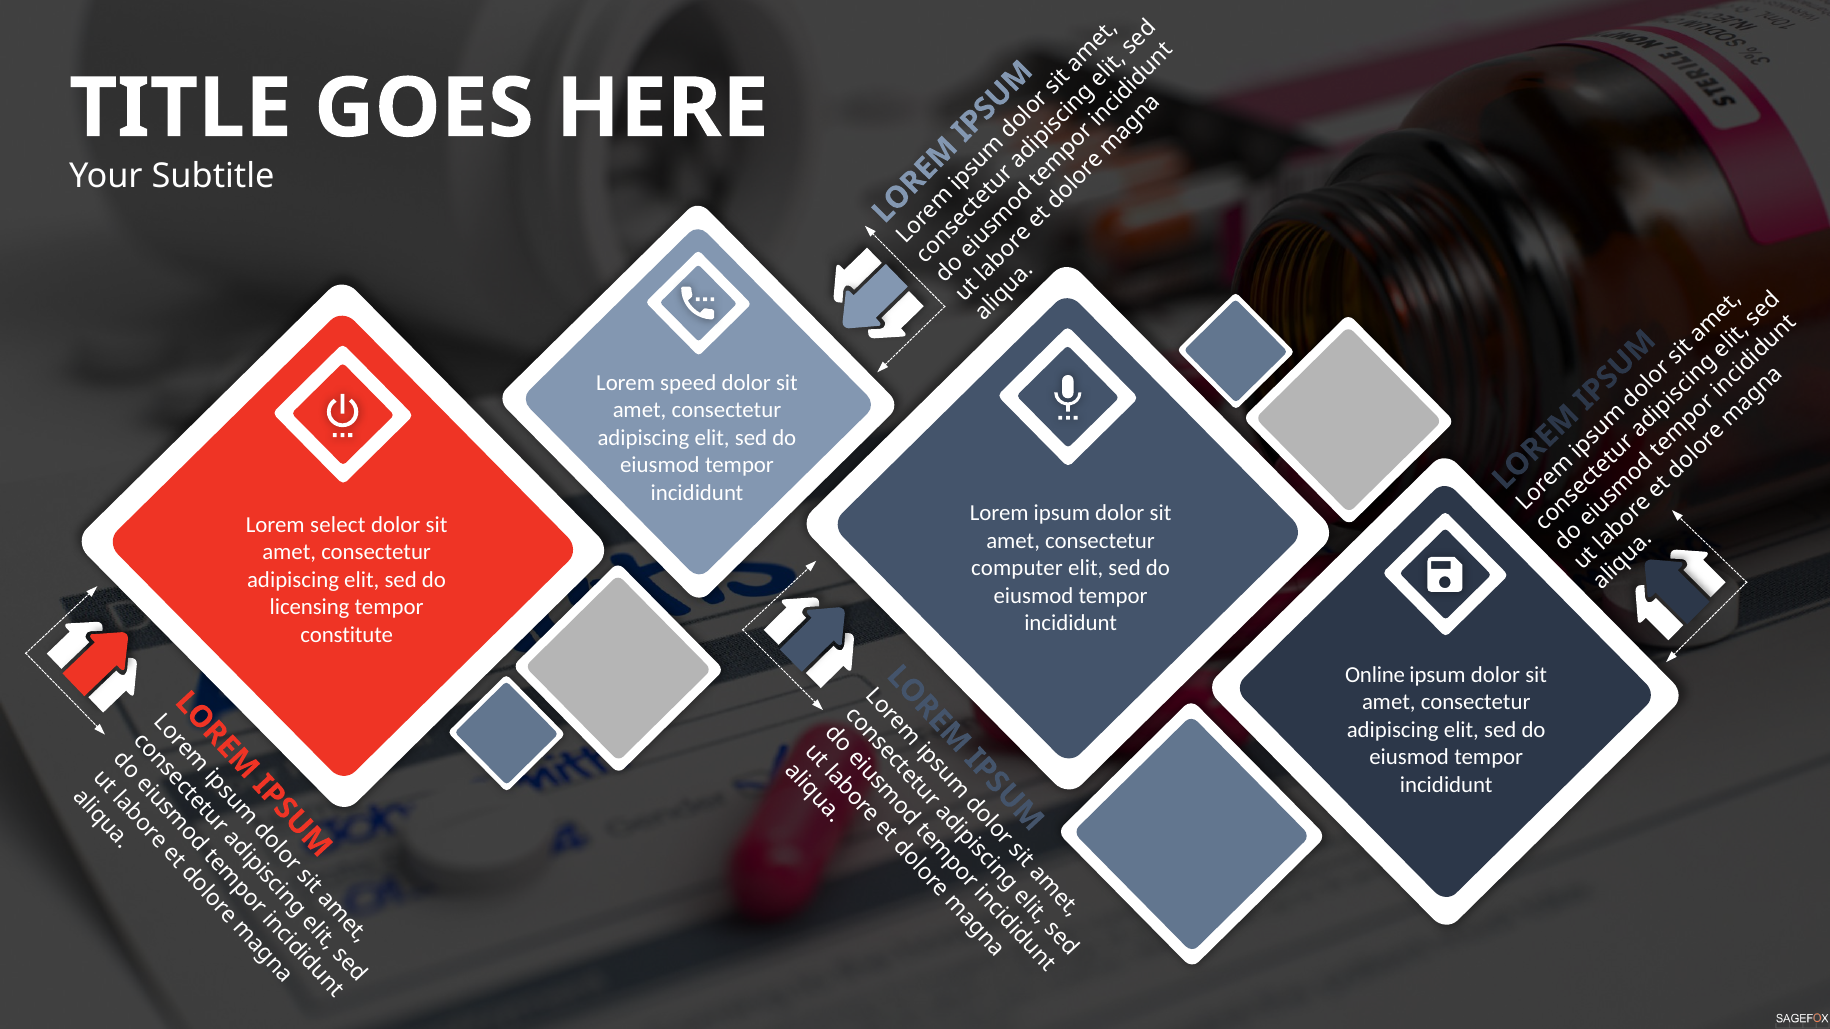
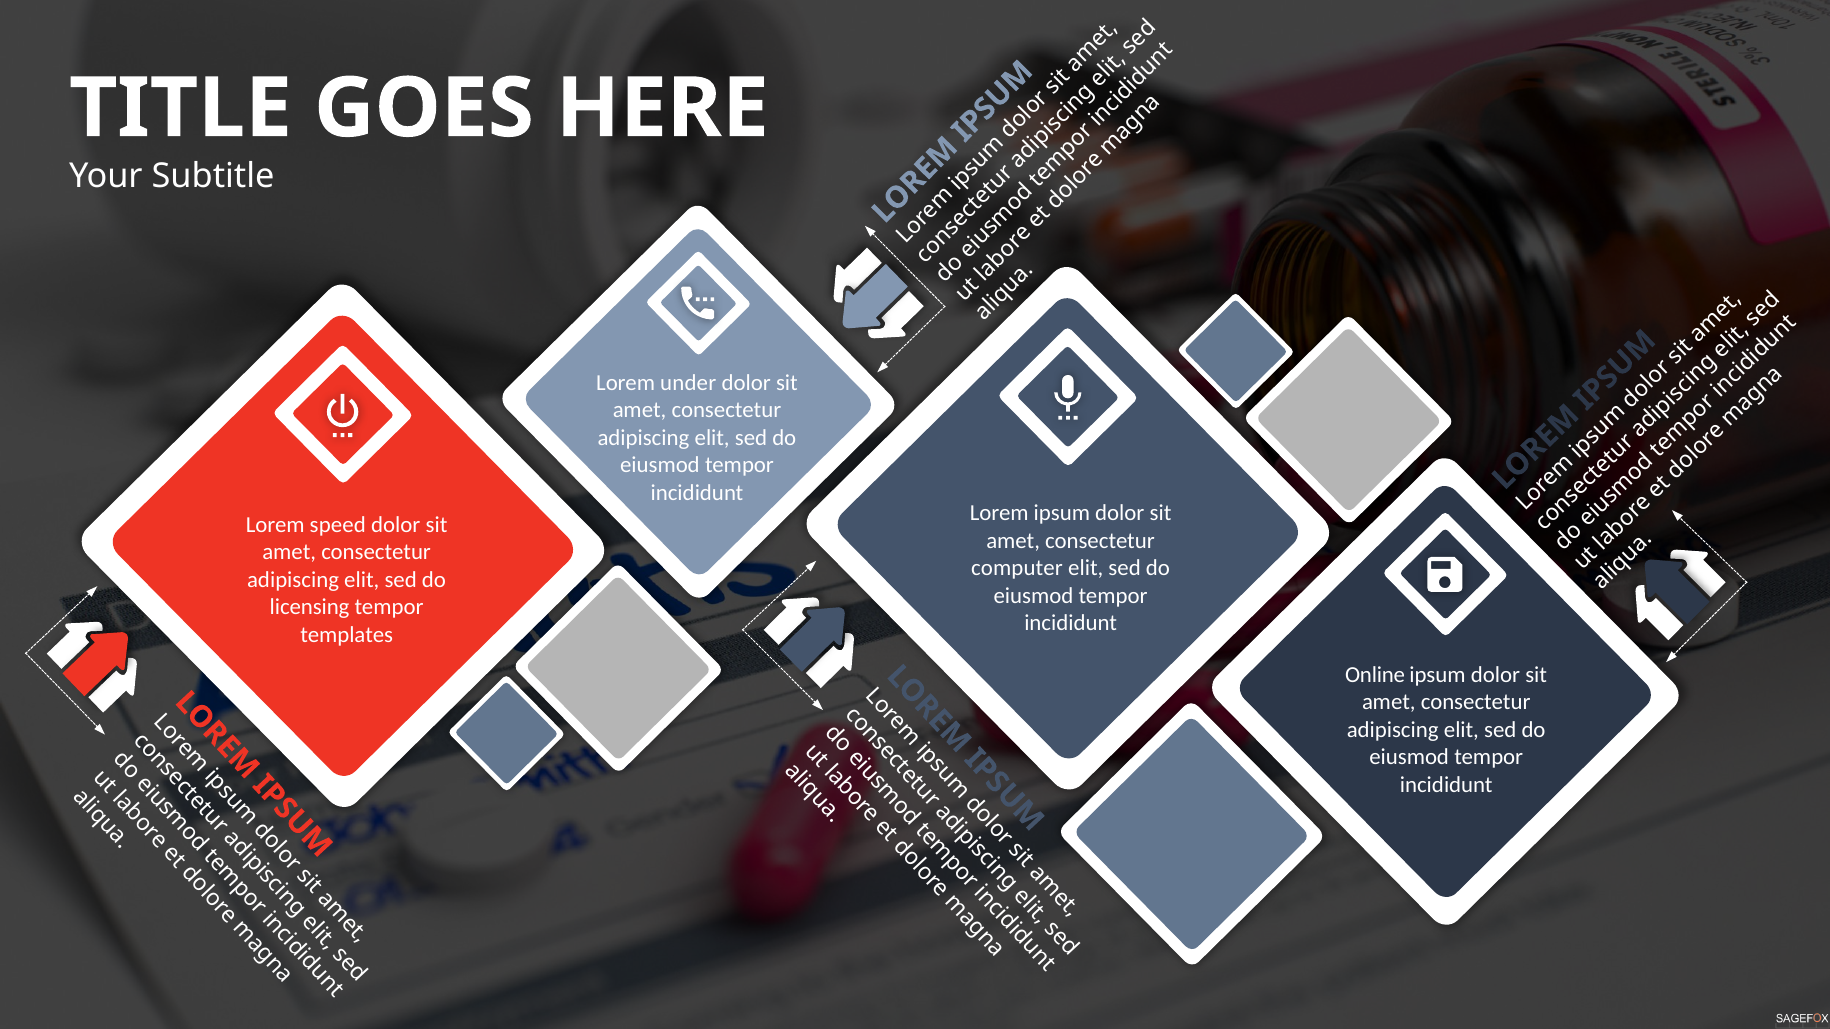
speed: speed -> under (688, 383)
select: select -> speed (338, 525)
constitute: constitute -> templates (347, 635)
